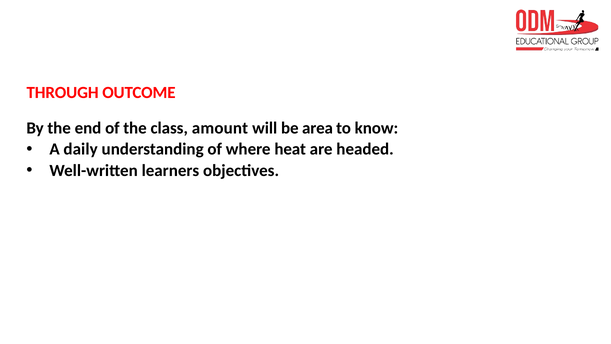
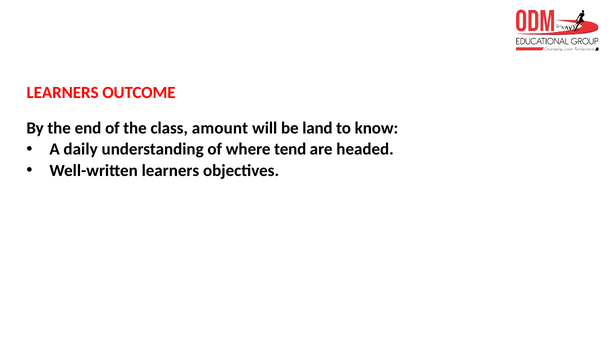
THROUGH: THROUGH -> LEARNERS (63, 92)
area: area -> land (317, 128)
heat: heat -> tend (290, 149)
